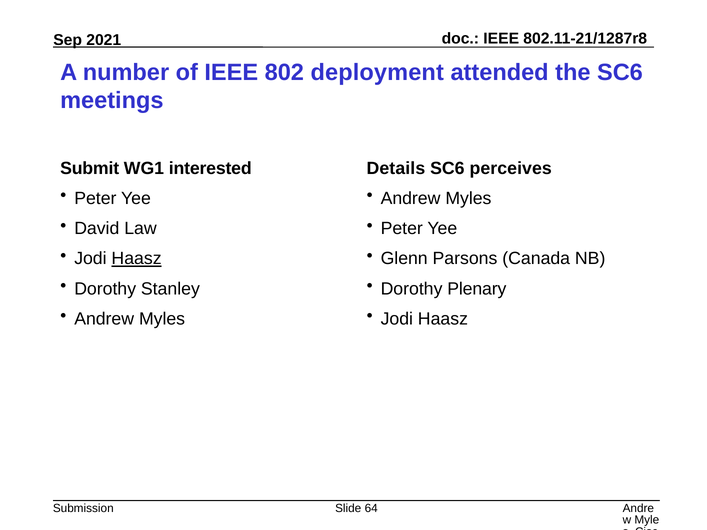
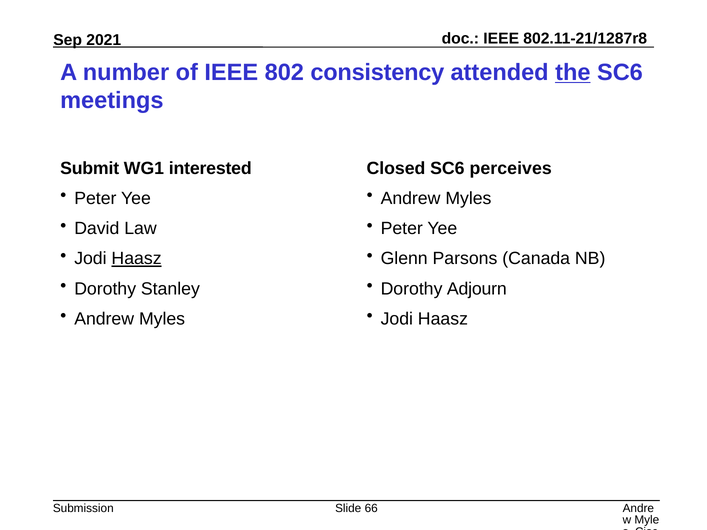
deployment: deployment -> consistency (377, 72)
the underline: none -> present (573, 72)
Details: Details -> Closed (396, 169)
Plenary: Plenary -> Adjourn (477, 289)
64: 64 -> 66 (371, 509)
